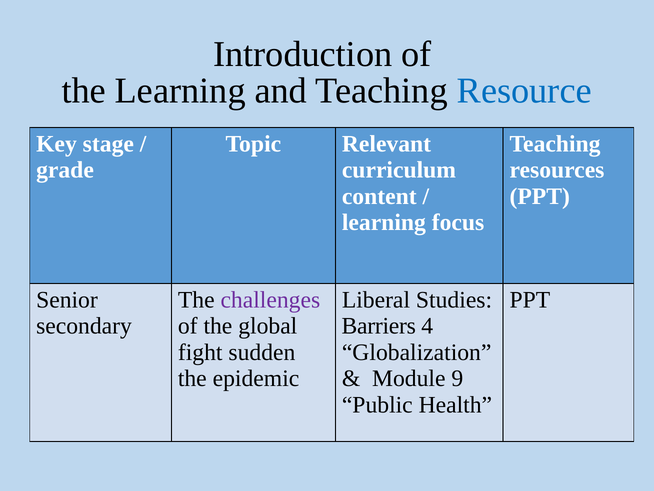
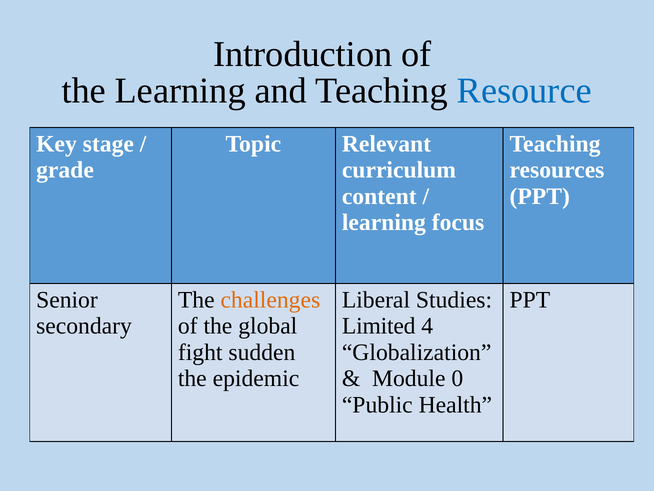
challenges colour: purple -> orange (270, 300)
Barriers: Barriers -> Limited (379, 326)
9: 9 -> 0 (457, 378)
